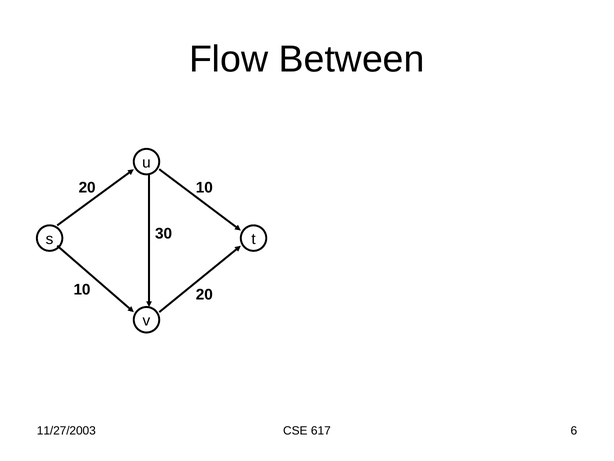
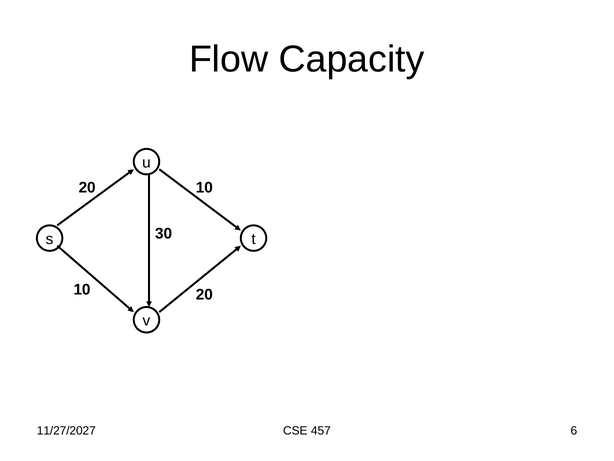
Between: Between -> Capacity (352, 59)
11/27/2003: 11/27/2003 -> 11/27/2027 (66, 430)
617: 617 -> 457 (321, 430)
